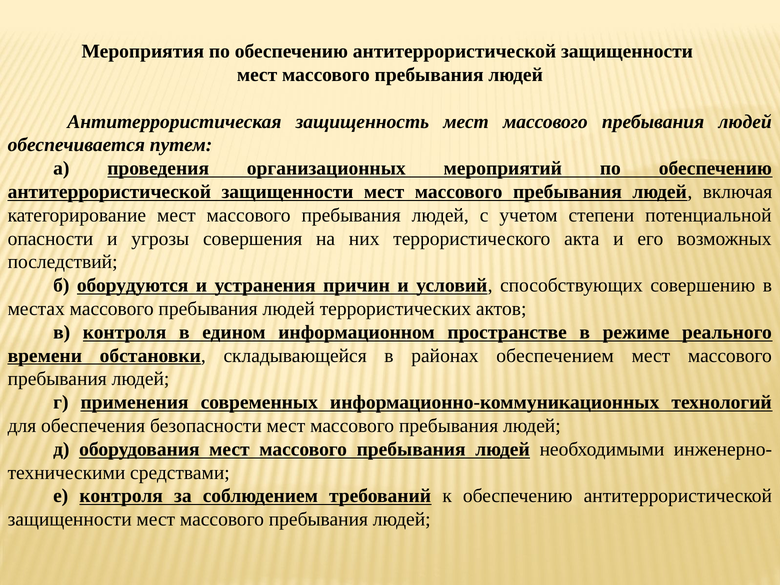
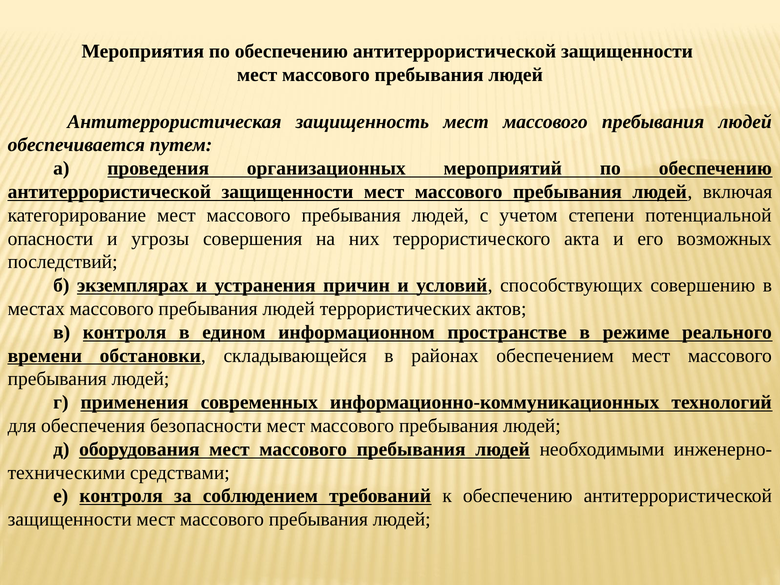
оборудуются: оборудуются -> экземплярах (133, 285)
